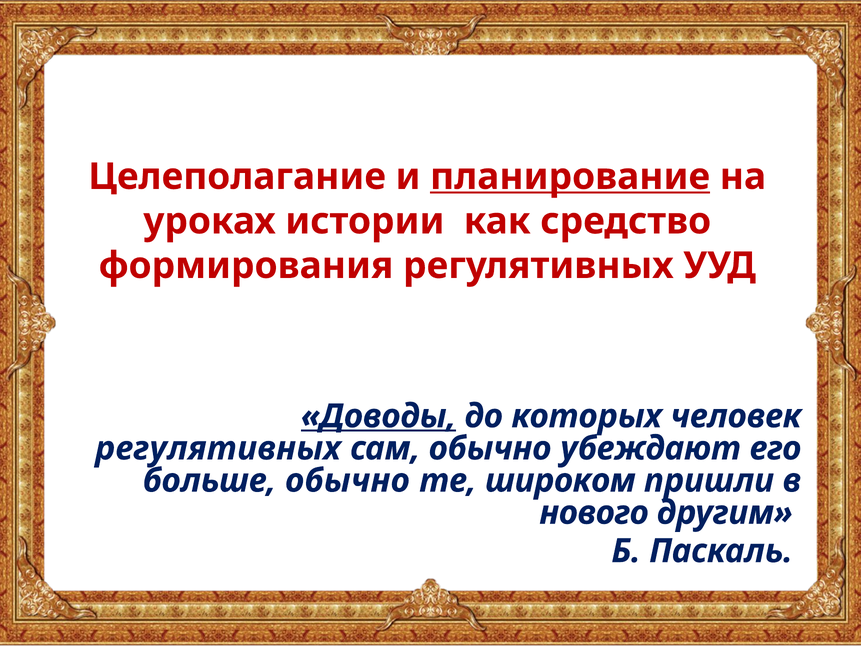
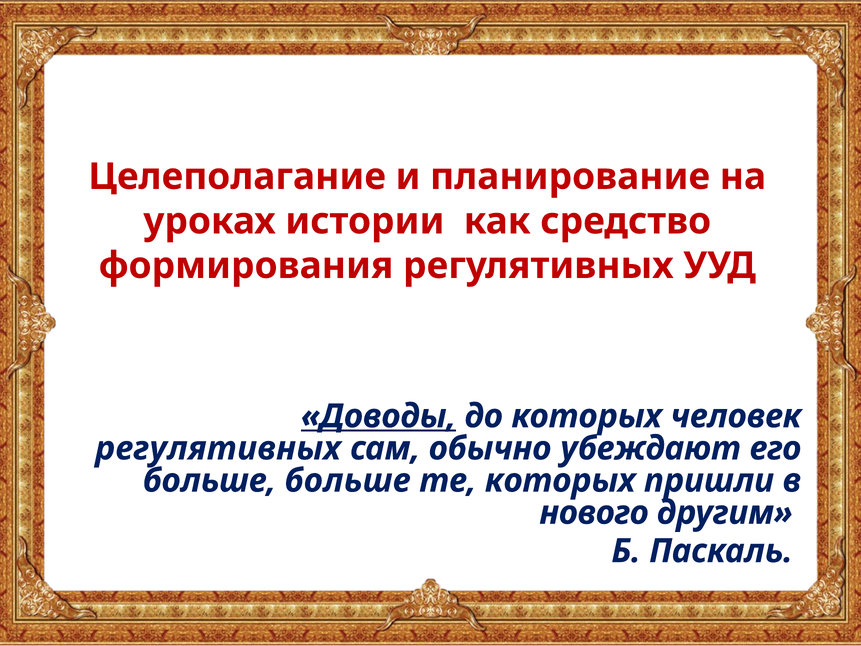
планирование underline: present -> none (570, 177)
больше обычно: обычно -> больше (347, 480)
те широком: широком -> которых (560, 480)
